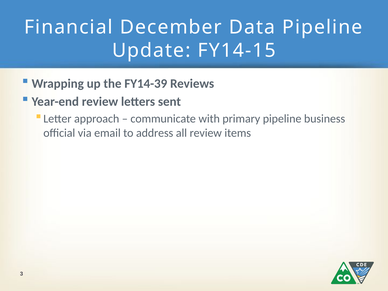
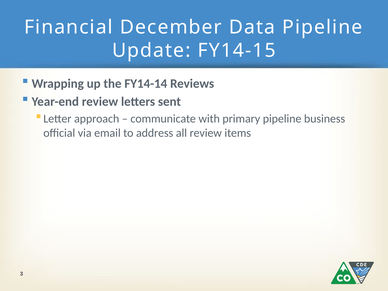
FY14-39: FY14-39 -> FY14-14 (146, 84)
